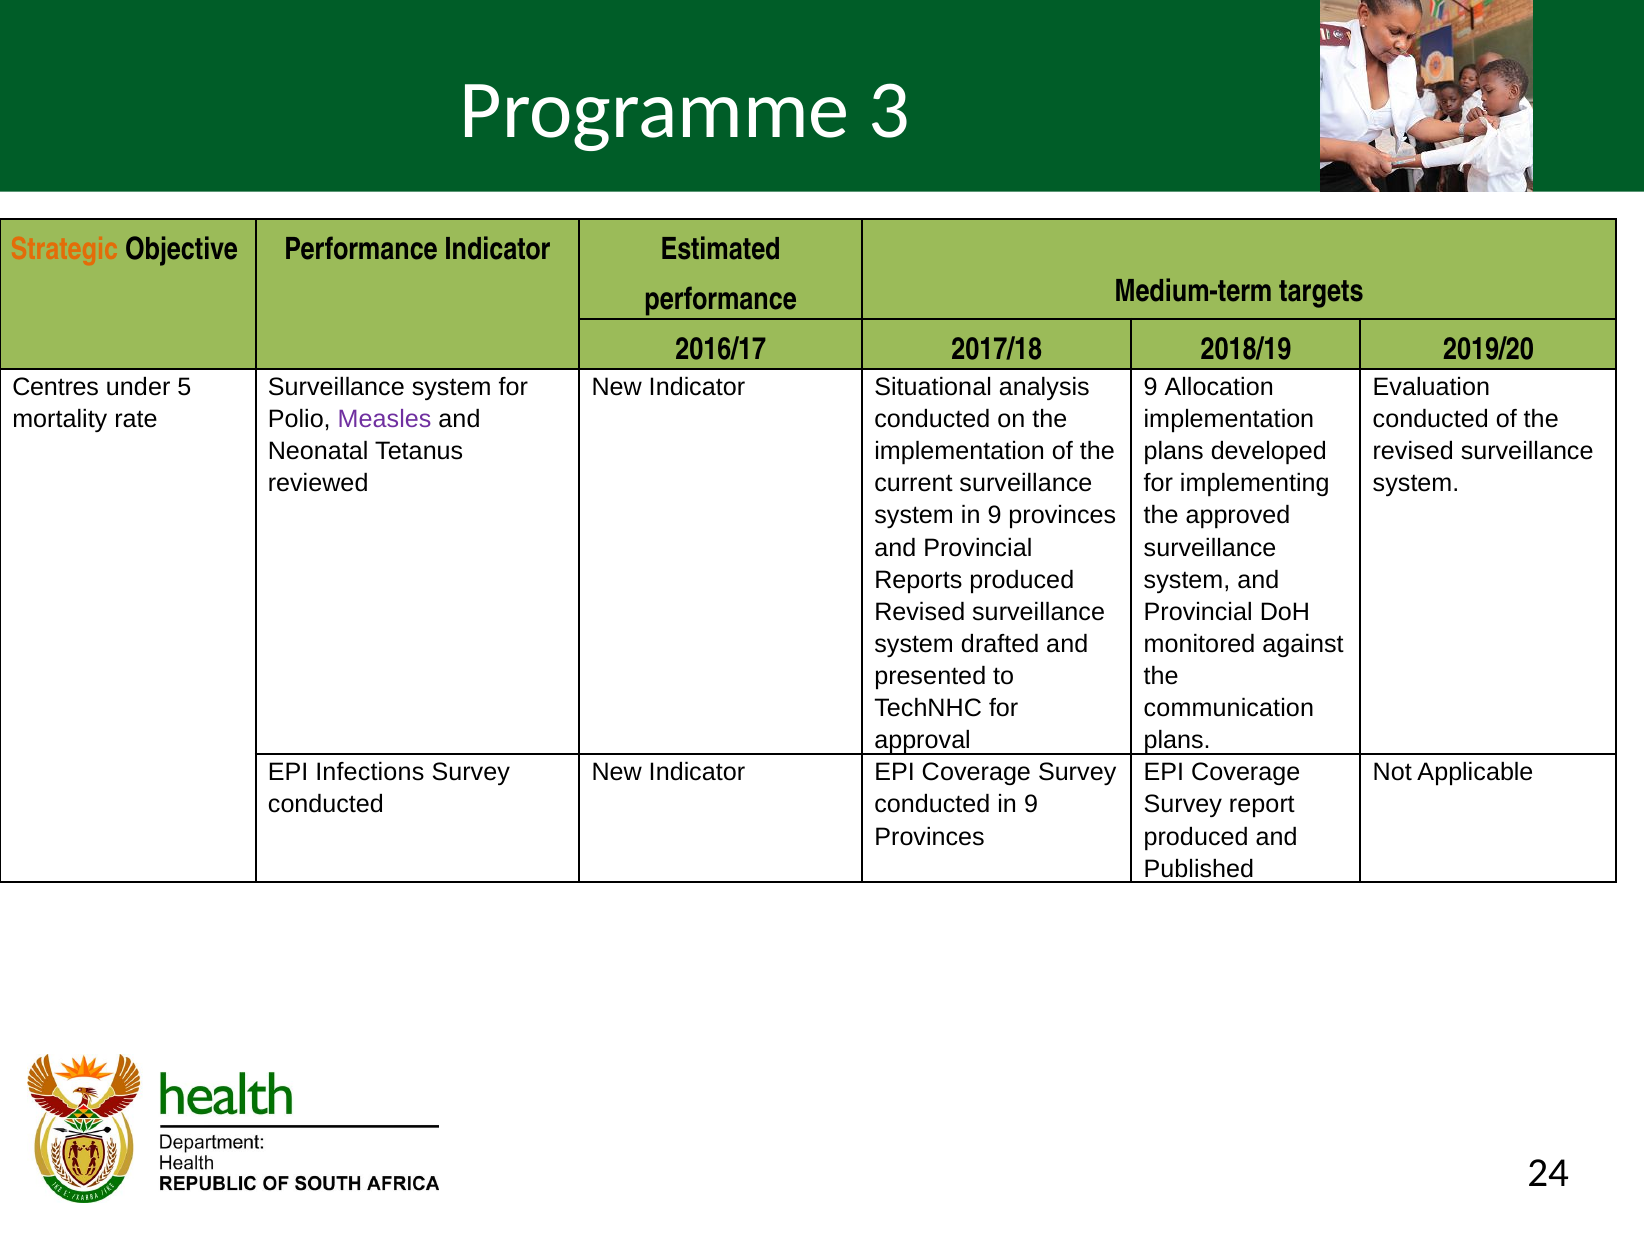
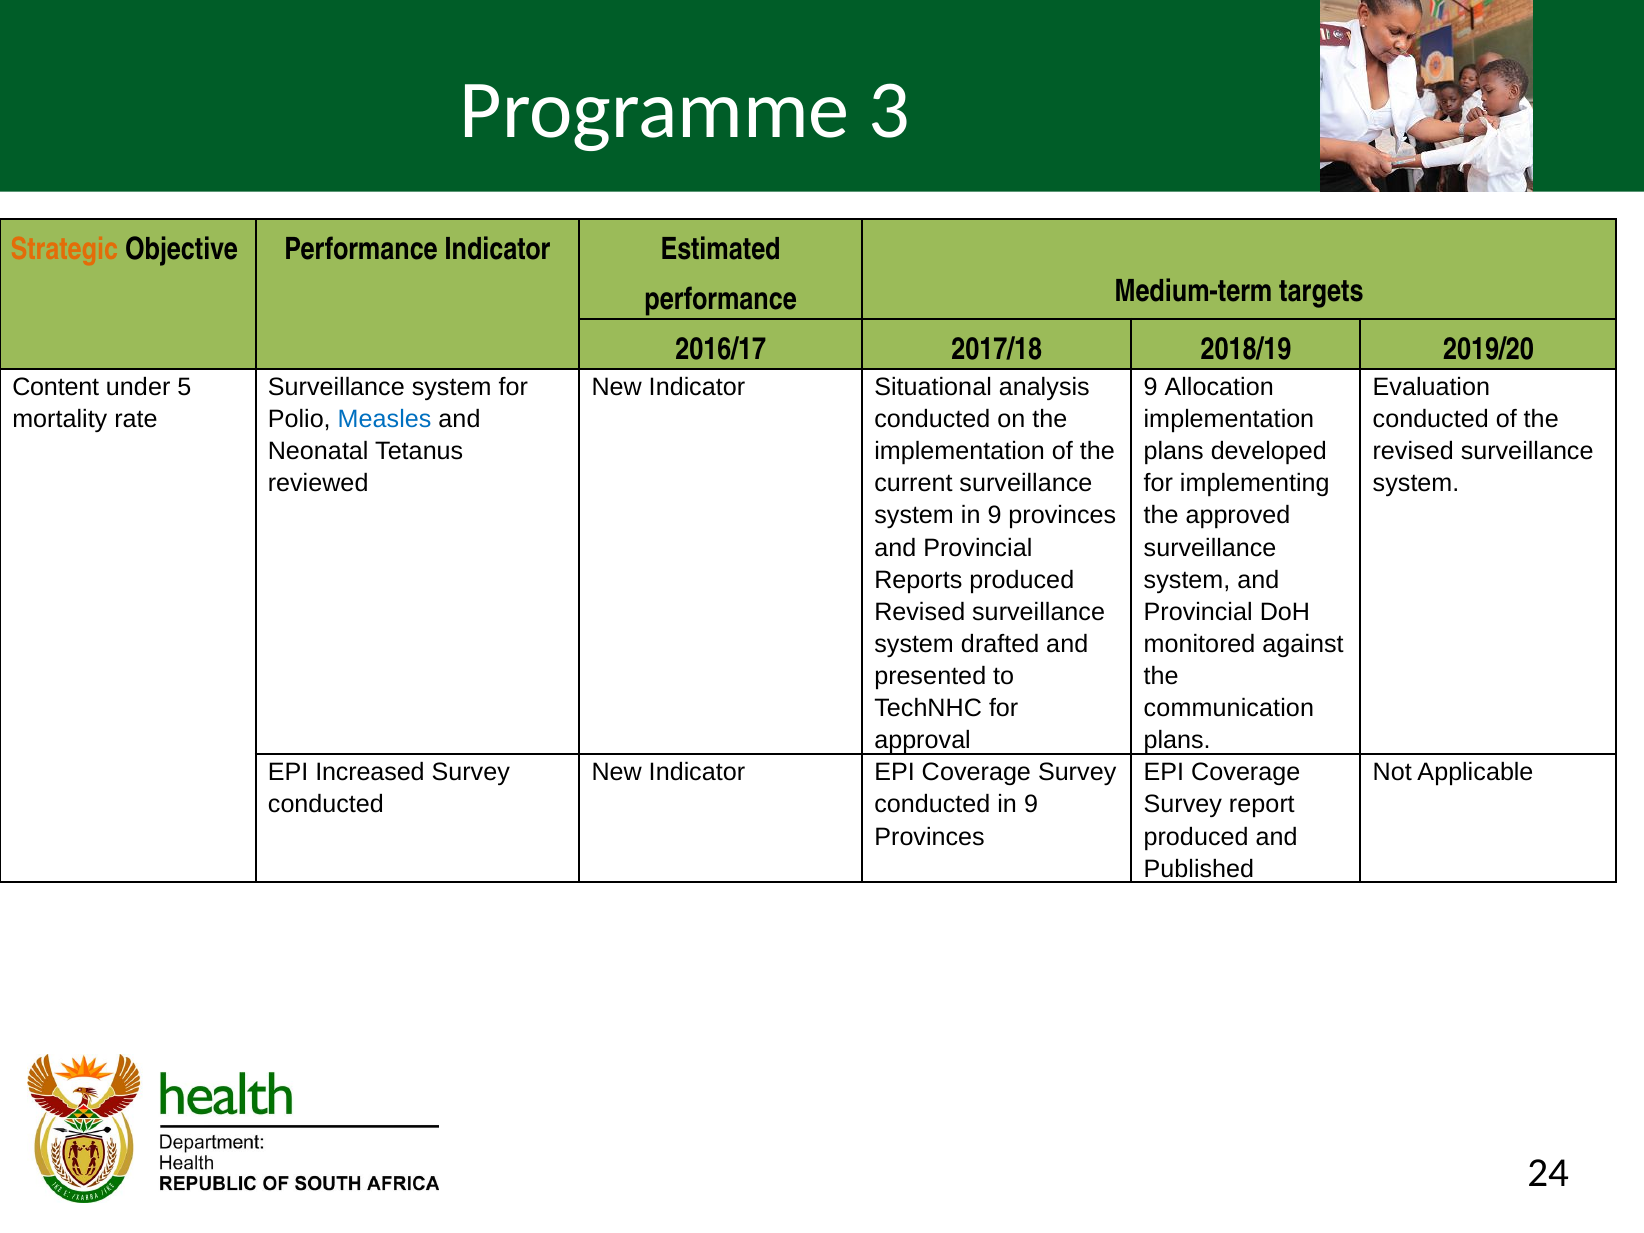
Centres: Centres -> Content (56, 387)
Measles colour: purple -> blue (385, 419)
Infections: Infections -> Increased (370, 773)
